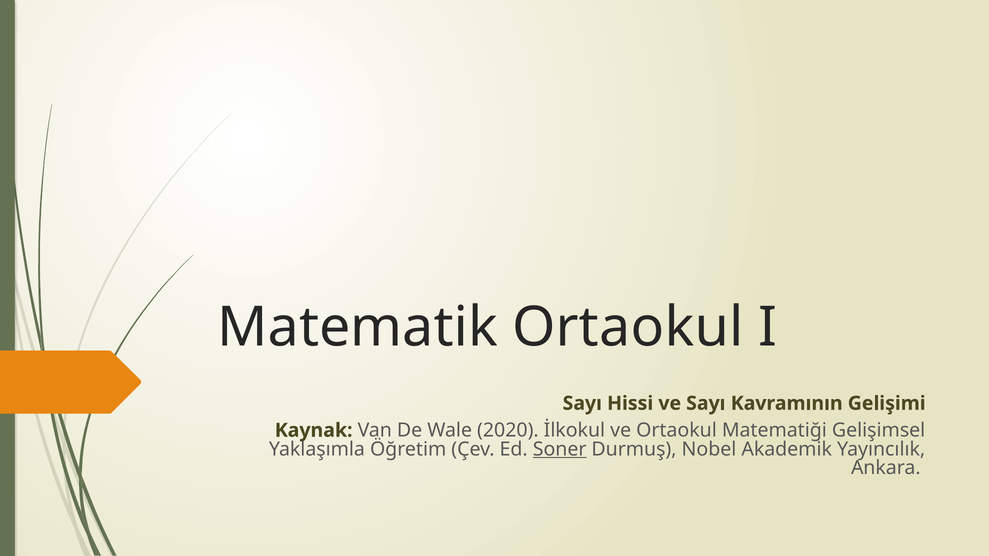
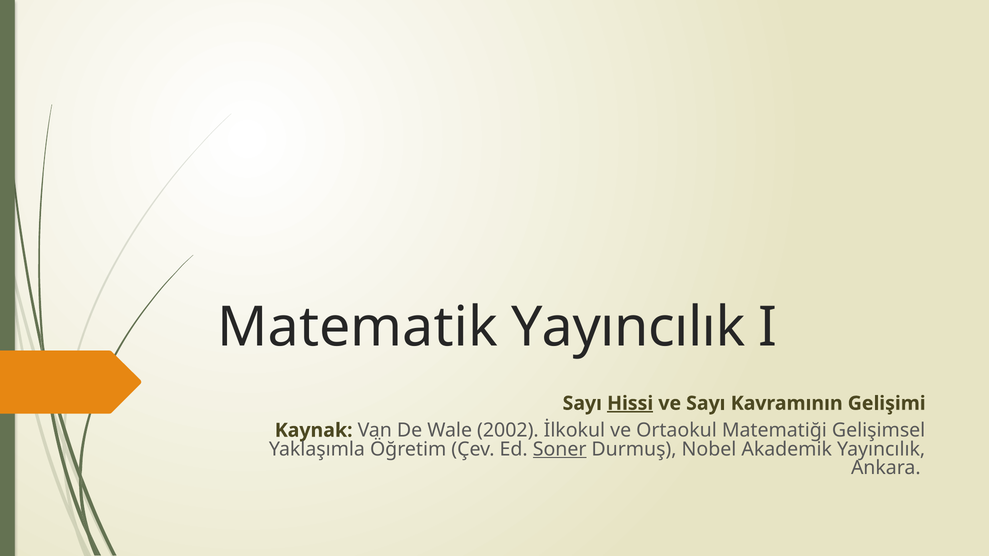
Matematik Ortaokul: Ortaokul -> Yayıncılık (628, 327)
Hissi underline: none -> present (630, 404)
2020: 2020 -> 2002 (508, 431)
